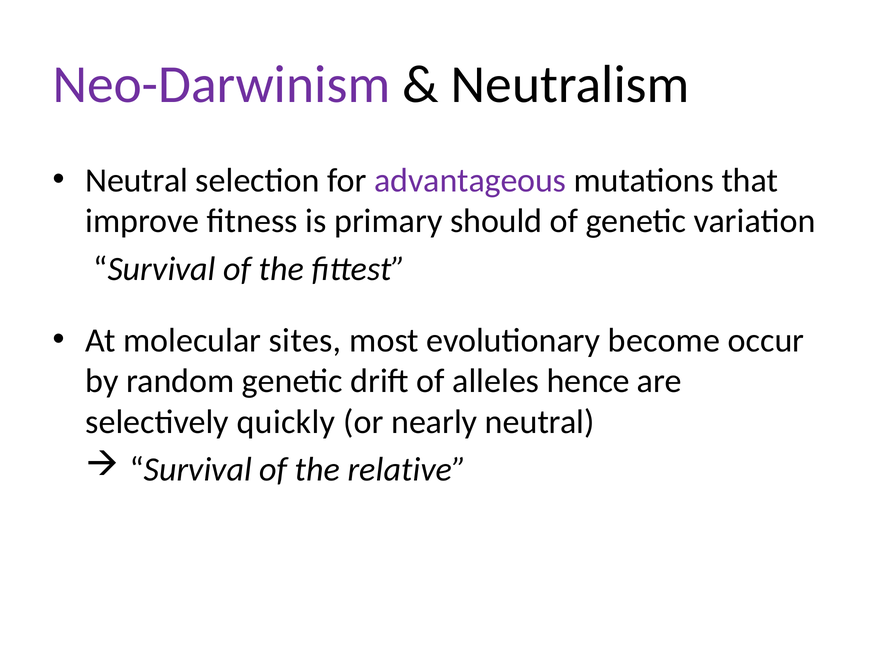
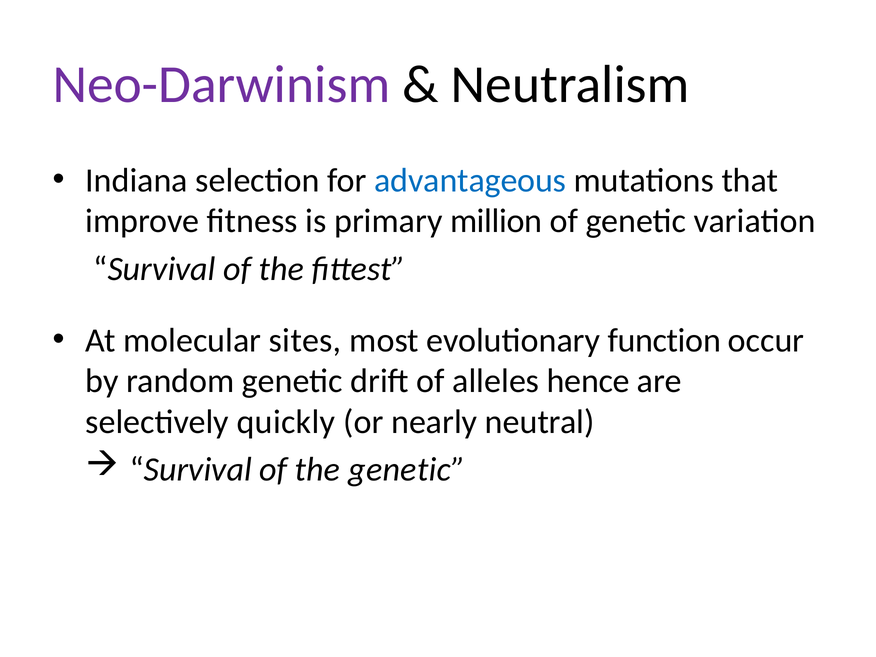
Neutral: Neutral -> Indiana (137, 180)
advantageous colour: purple -> blue (470, 180)
should: should -> million (496, 221)
become: become -> function (664, 340)
the relative: relative -> genetic (407, 470)
